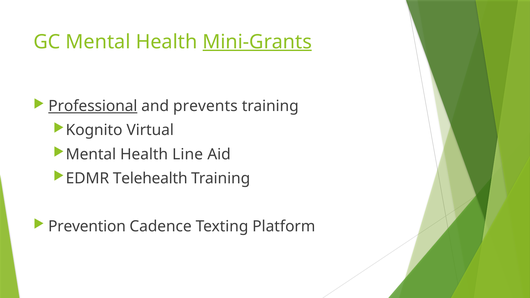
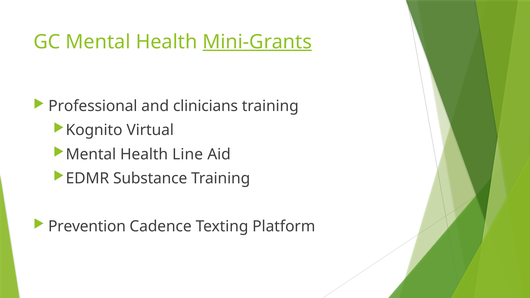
Professional underline: present -> none (93, 106)
prevents: prevents -> clinicians (205, 106)
Telehealth: Telehealth -> Substance (150, 178)
